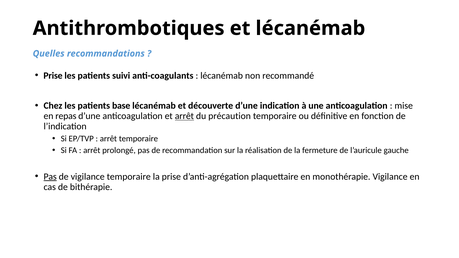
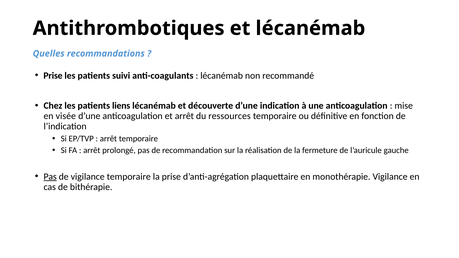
base: base -> liens (121, 106)
repas: repas -> visée (66, 116)
arrêt underline: present -> none (184, 116)
précaution: précaution -> ressources (230, 116)
